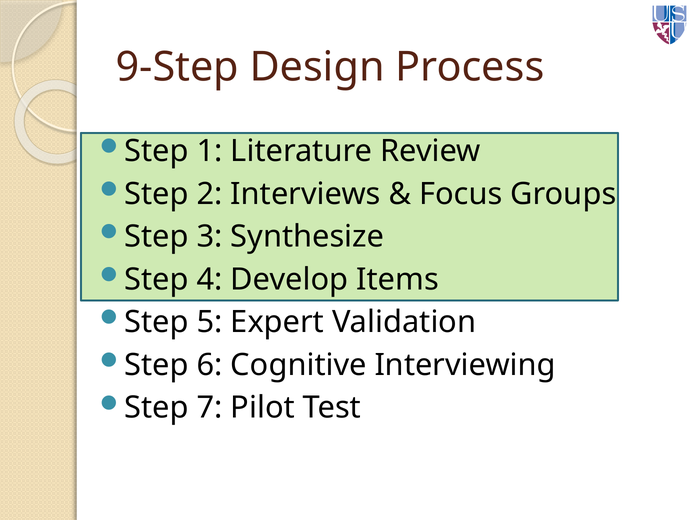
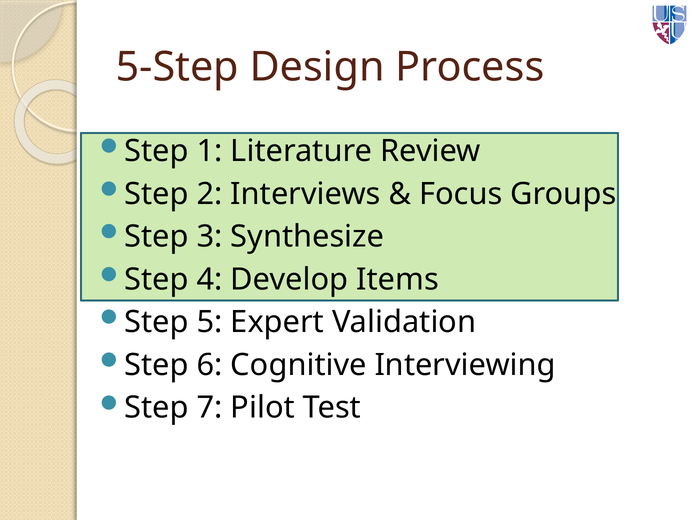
9-Step: 9-Step -> 5-Step (177, 67)
